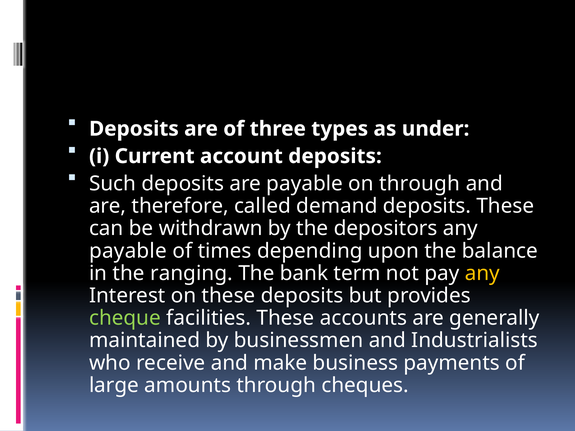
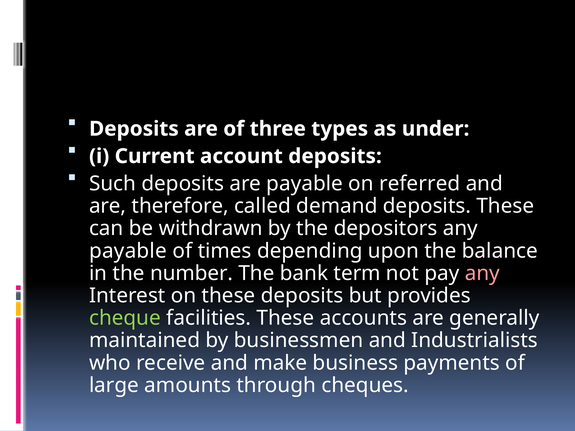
on through: through -> referred (420, 184)
ranging: ranging -> number (192, 273)
any colour: yellow -> pink (482, 273)
